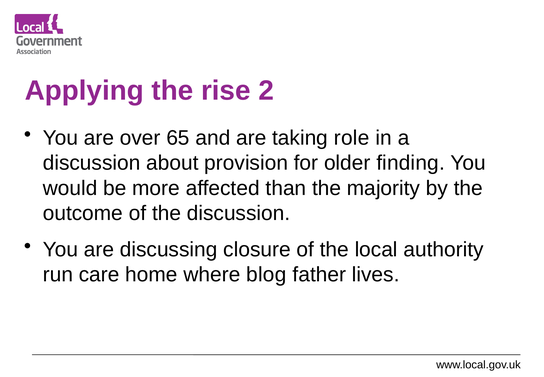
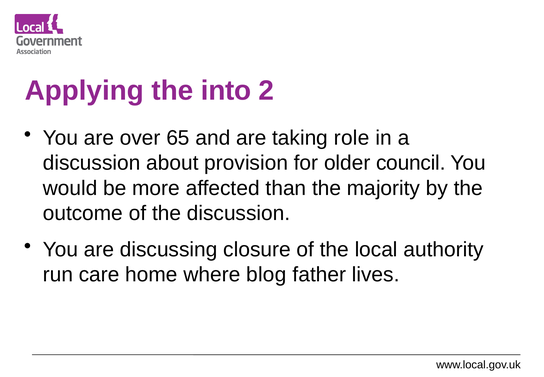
rise: rise -> into (226, 90)
finding: finding -> council (411, 163)
